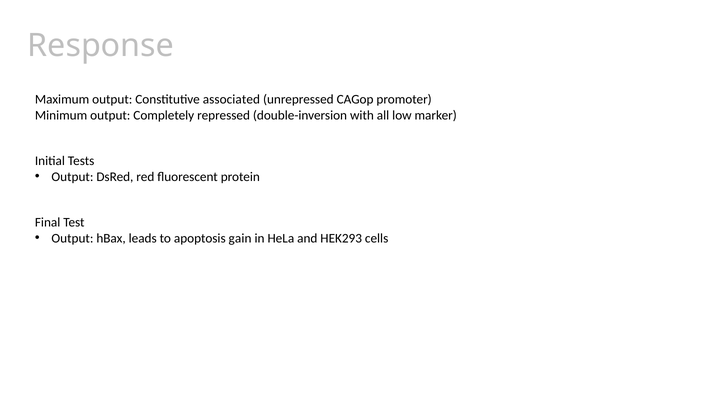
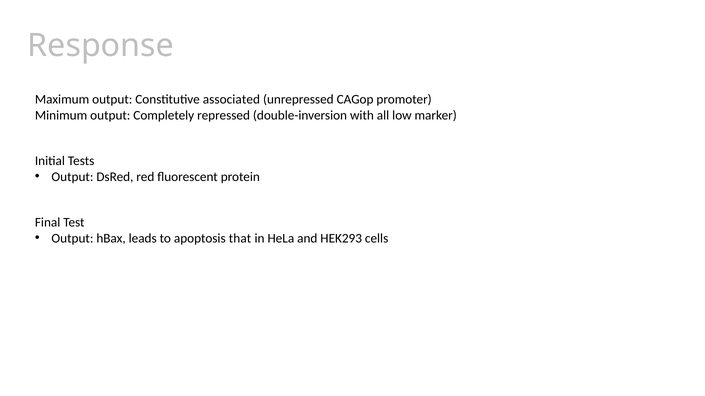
gain: gain -> that (240, 238)
